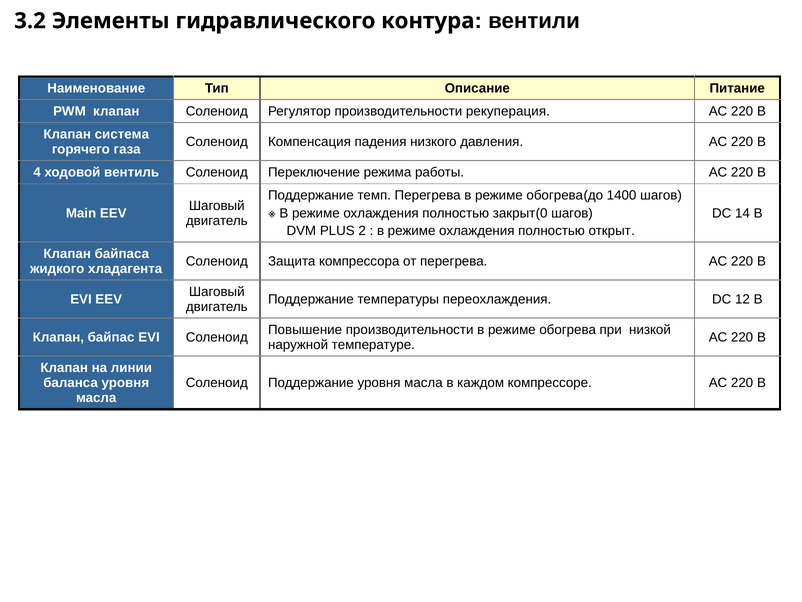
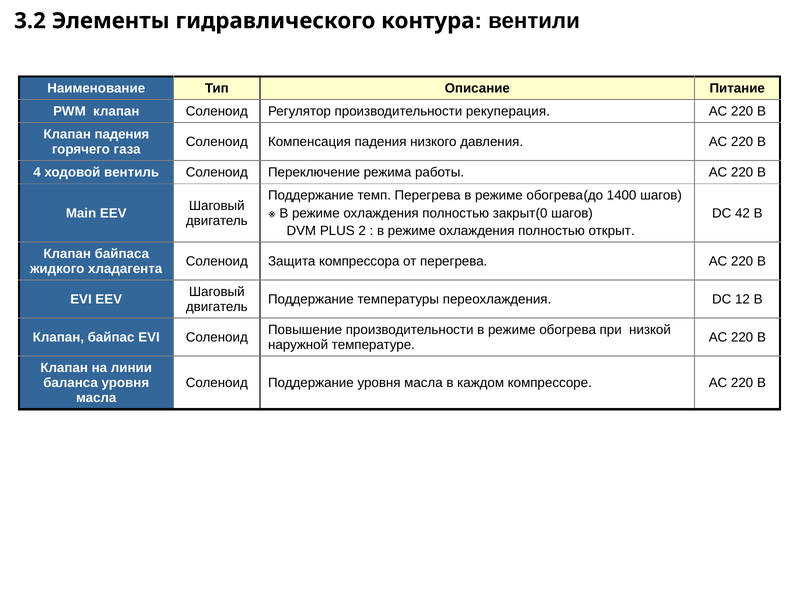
Клапан система: система -> падения (122, 134)
14: 14 -> 42 (742, 213)
